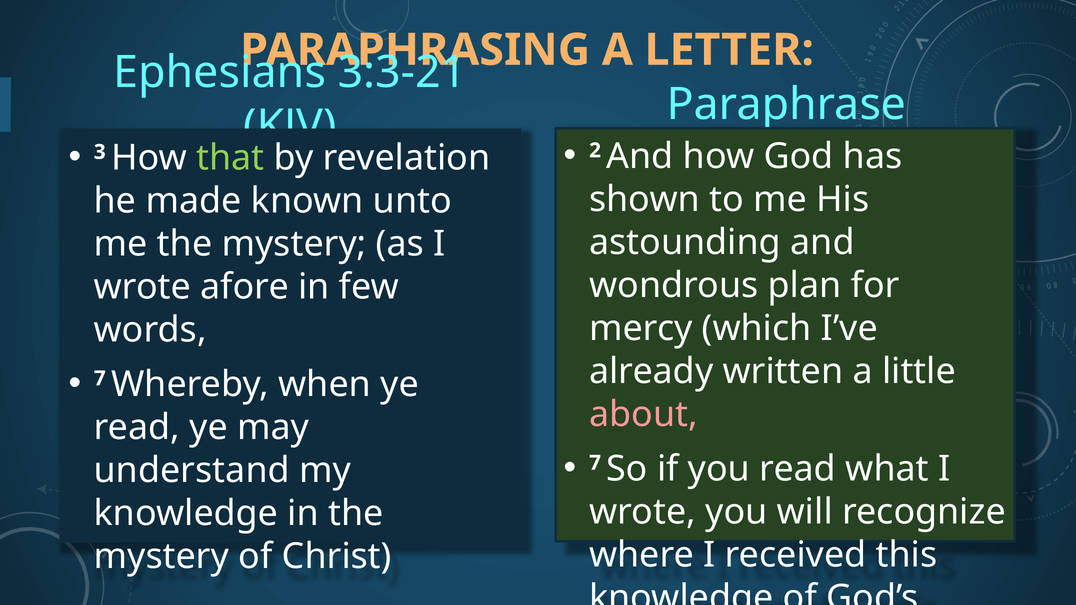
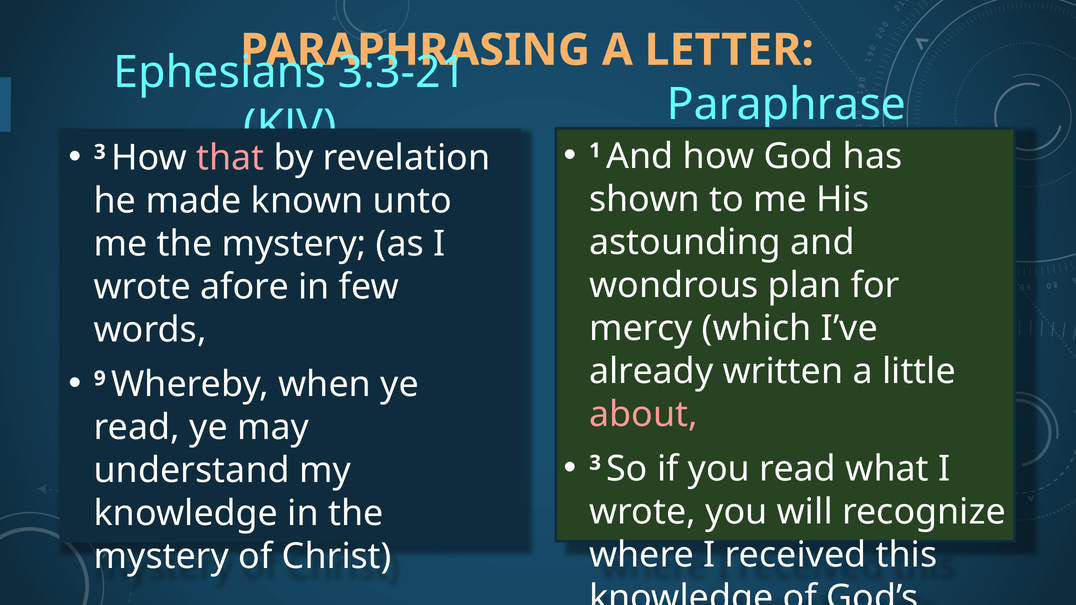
2: 2 -> 1 (595, 151)
that colour: light green -> pink (230, 158)
7: 7 -> 9 (100, 379)
7: 7 -> 3 (595, 463)
